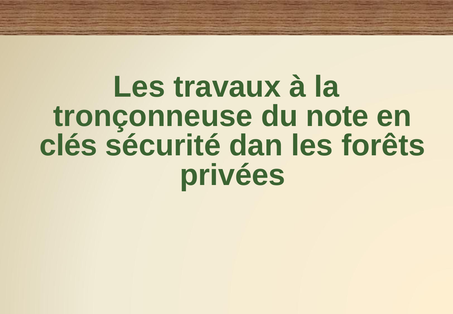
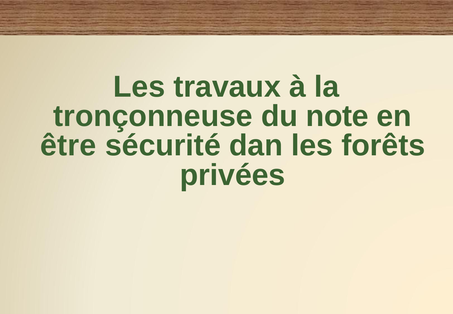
clés: clés -> être (68, 145)
